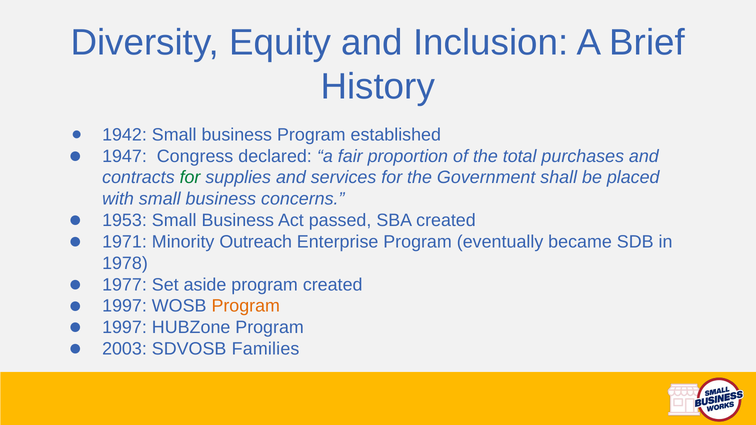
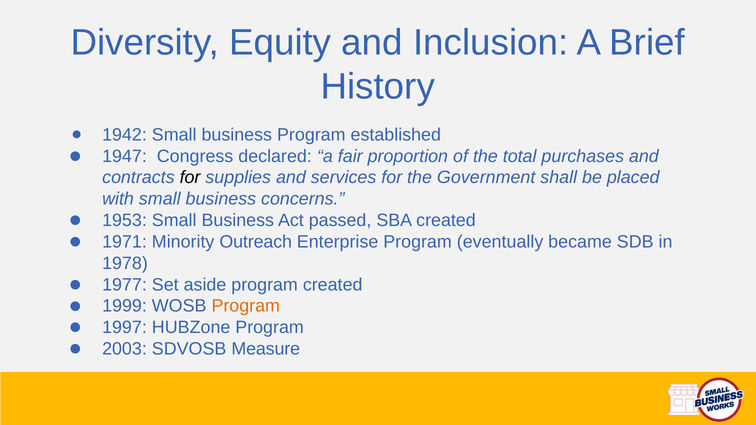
for colour: green -> black (190, 178)
1997: 1997 -> 1999 (125, 306)
Families: Families -> Measure (266, 349)
